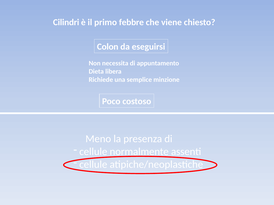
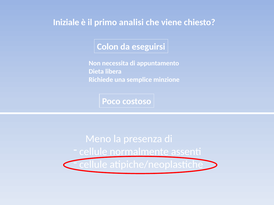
Cilindri: Cilindri -> Iniziale (66, 22)
febbre: febbre -> analisi (131, 22)
